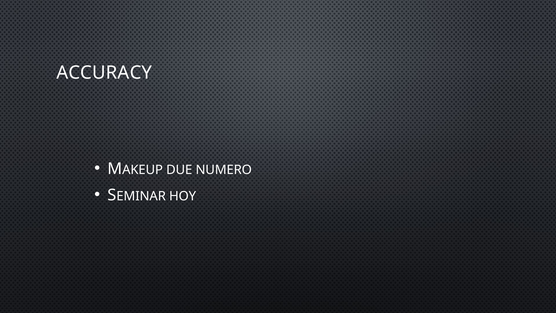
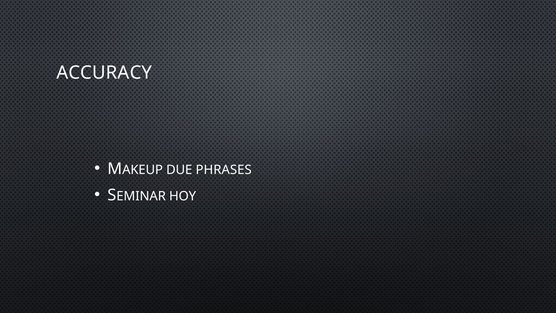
NUMERO: NUMERO -> PHRASES (224, 170)
